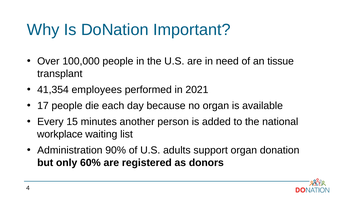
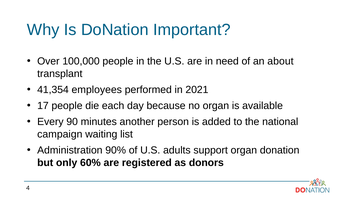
tissue: tissue -> about (280, 61)
15: 15 -> 90 (72, 122)
workplace: workplace -> campaign (60, 134)
